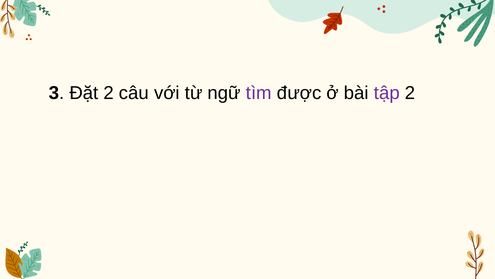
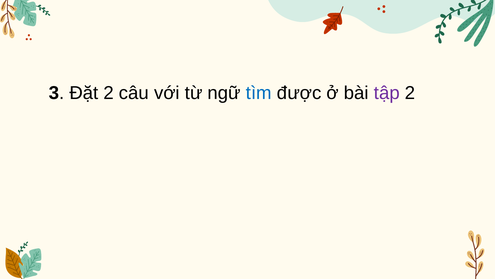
tìm colour: purple -> blue (259, 93)
